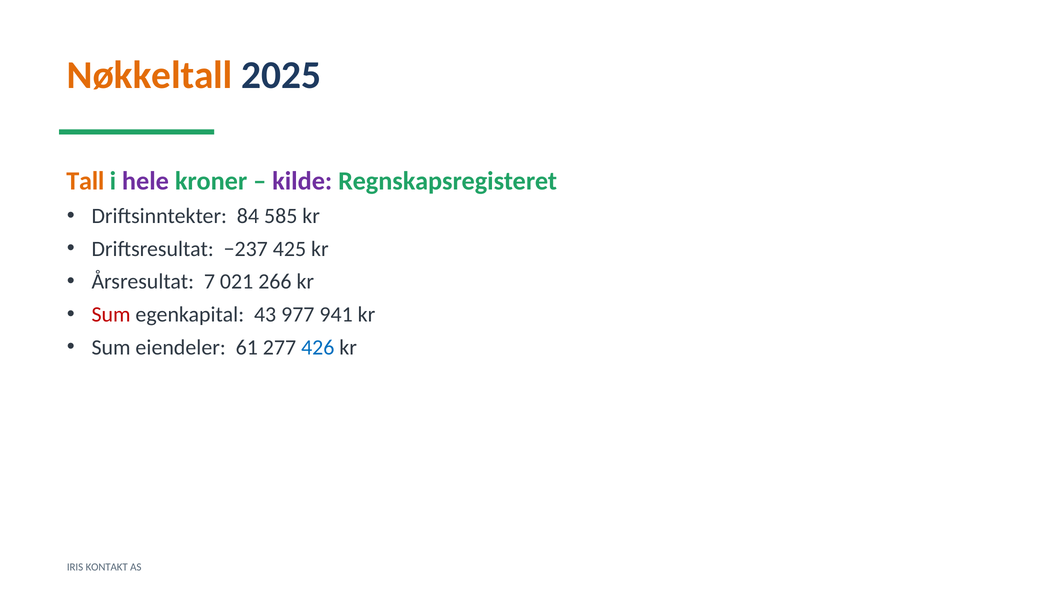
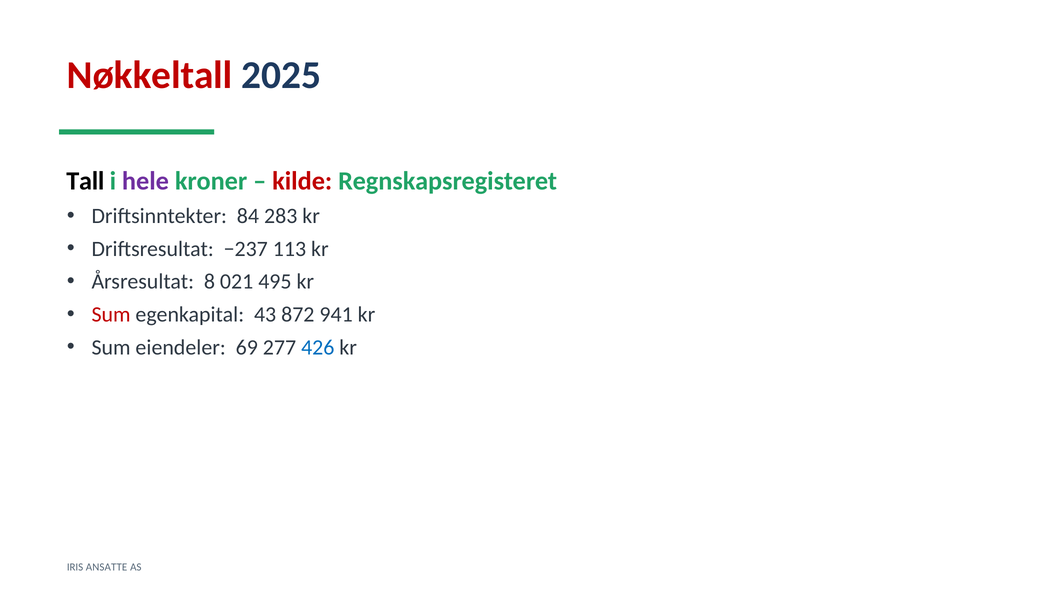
Nøkkeltall colour: orange -> red (150, 75)
Tall colour: orange -> black (85, 181)
kilde colour: purple -> red (302, 181)
585: 585 -> 283 (281, 216)
425: 425 -> 113 (289, 249)
7: 7 -> 8 (209, 282)
266: 266 -> 495 (275, 282)
977: 977 -> 872 (298, 315)
61: 61 -> 69 (247, 348)
KONTAKT: KONTAKT -> ANSATTE (107, 567)
